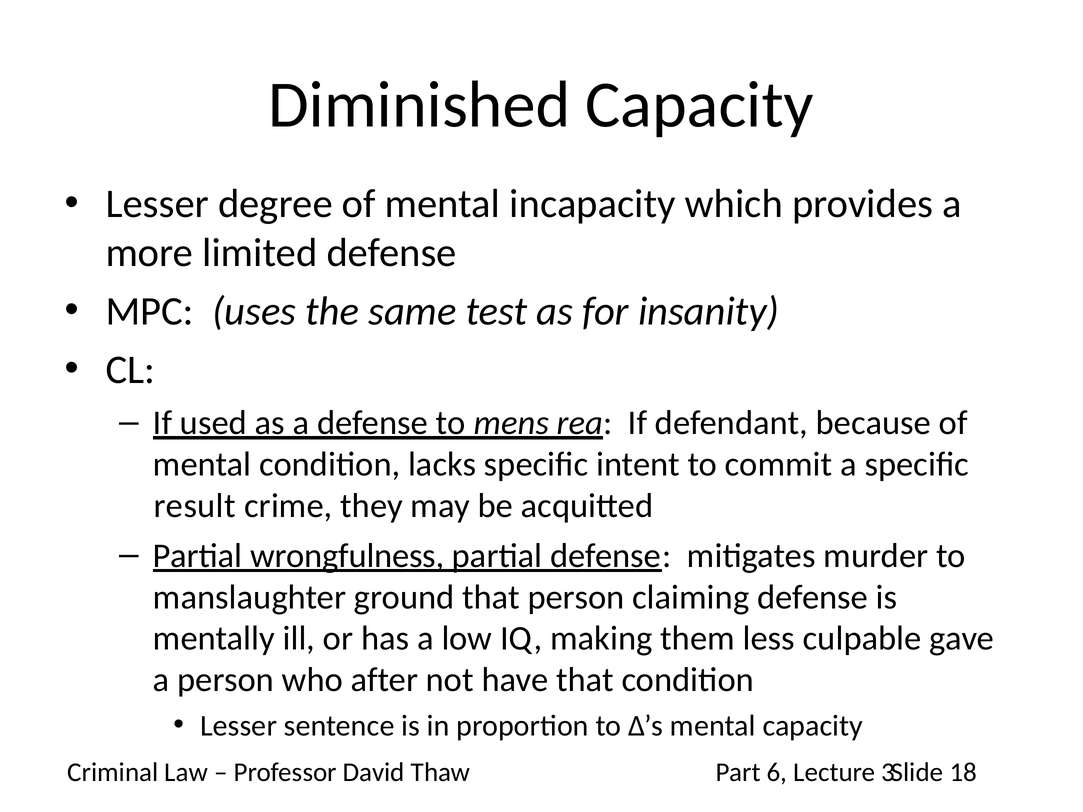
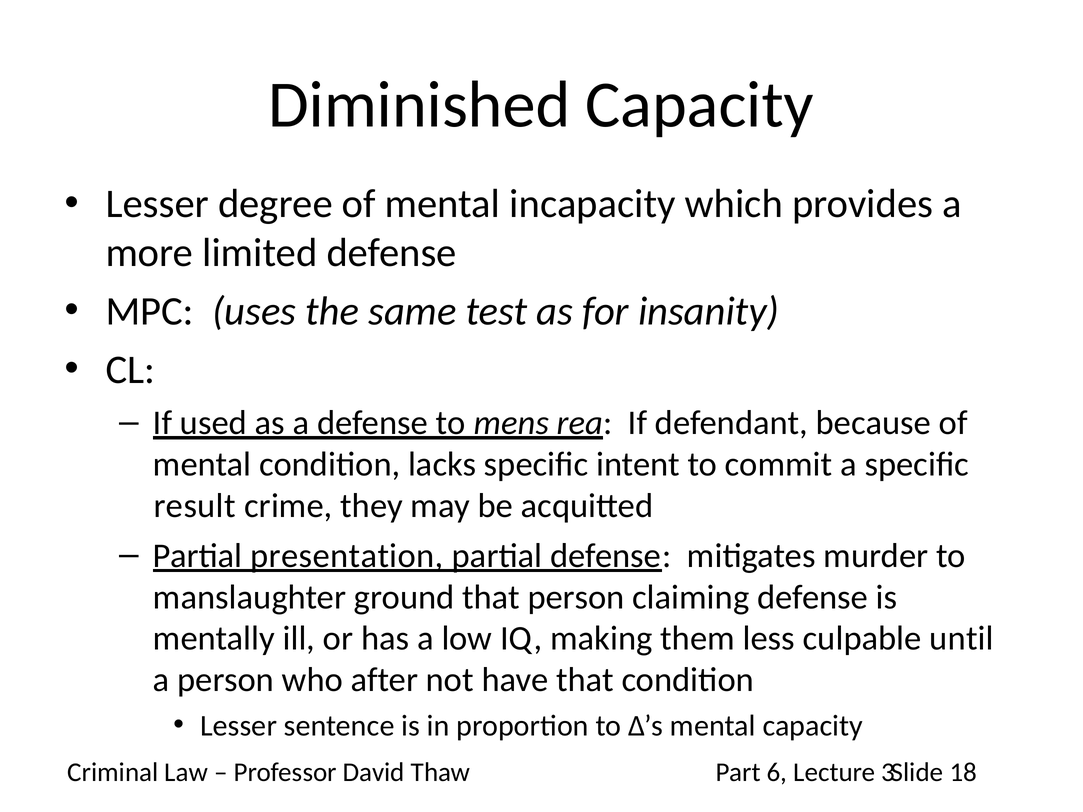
wrongfulness: wrongfulness -> presentation (347, 556)
gave: gave -> until (962, 639)
